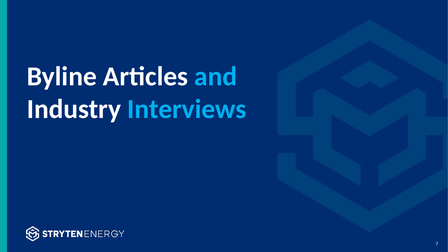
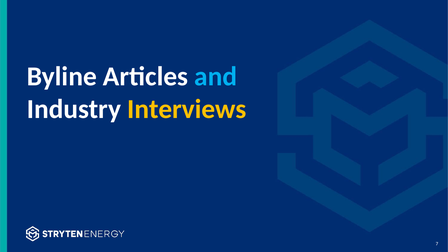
Interviews colour: light blue -> yellow (187, 109)
